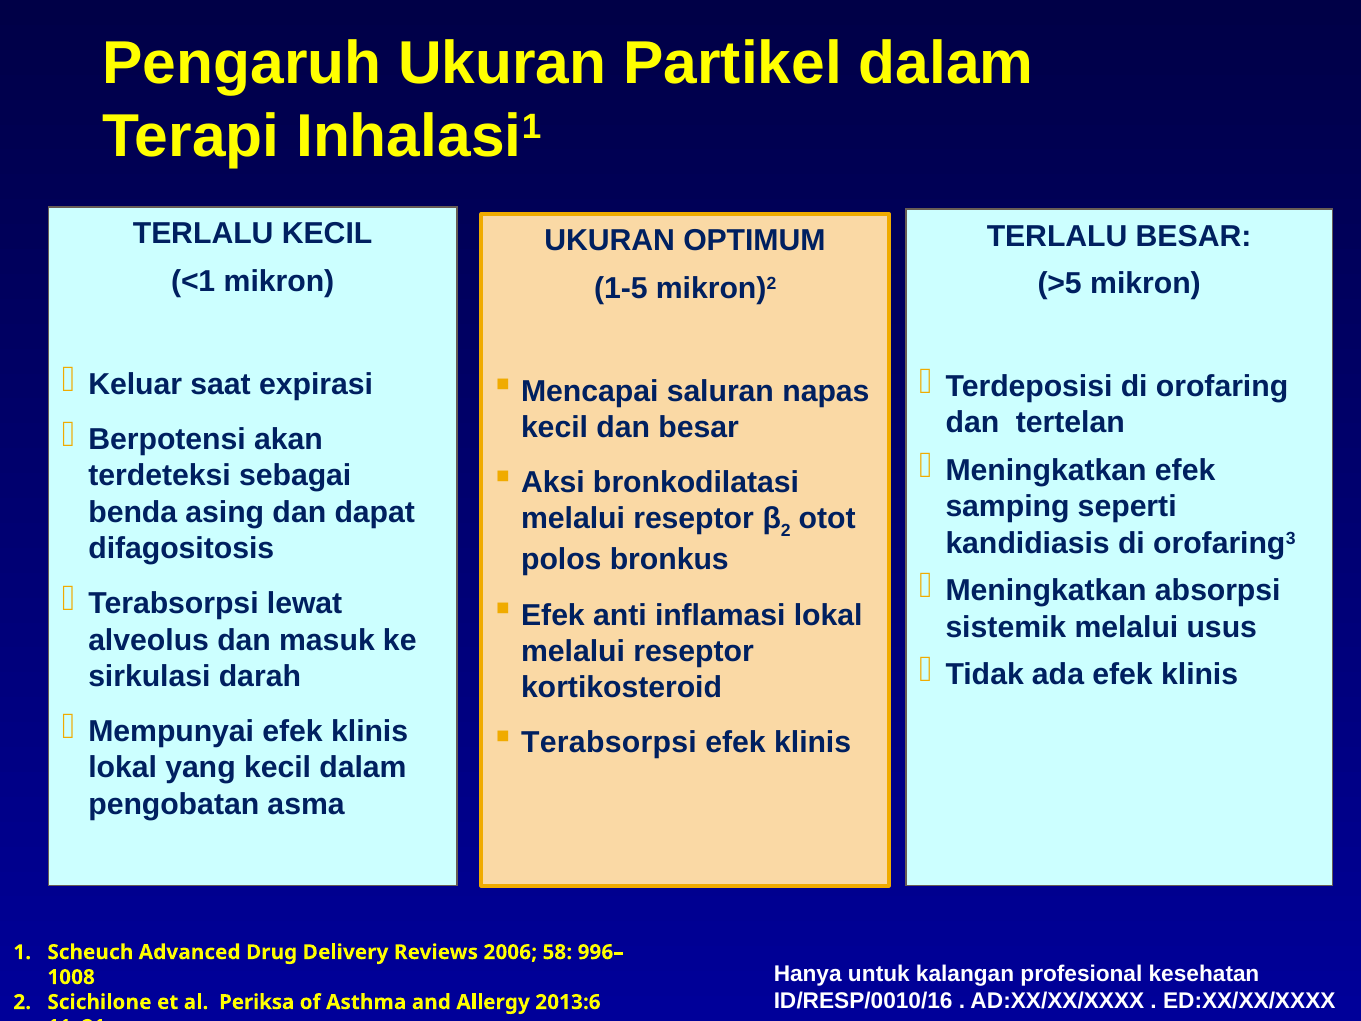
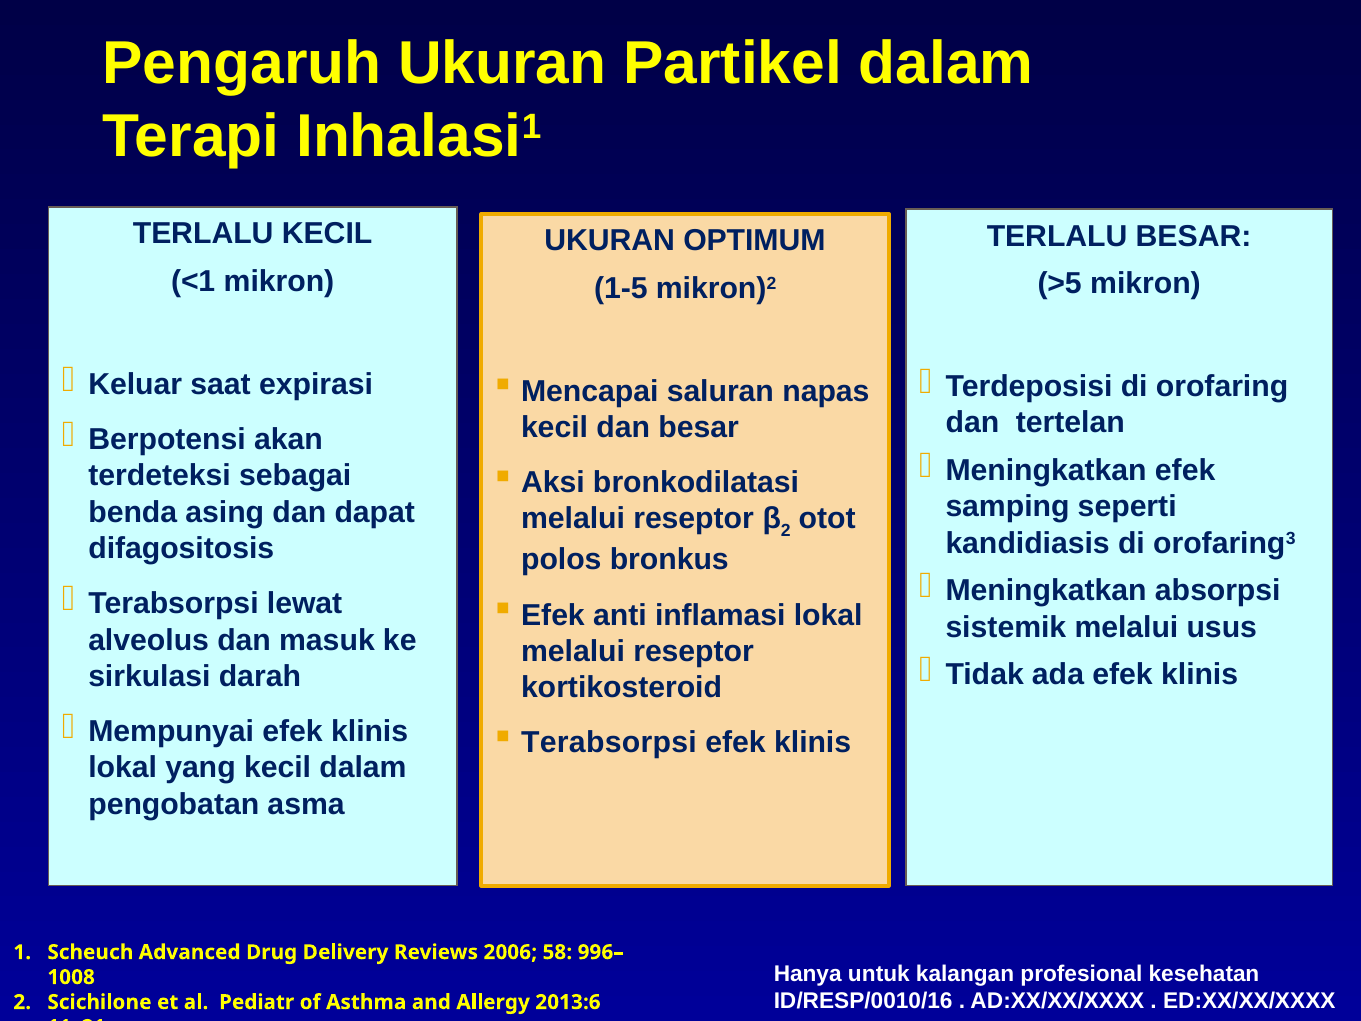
Periksa: Periksa -> Pediatr (257, 1002)
